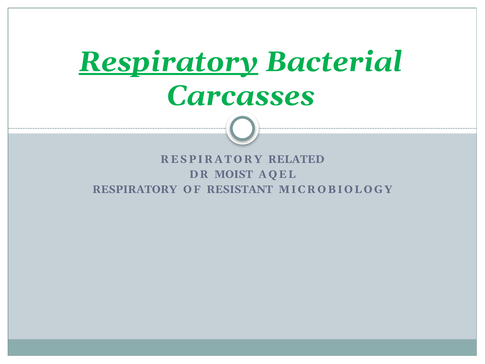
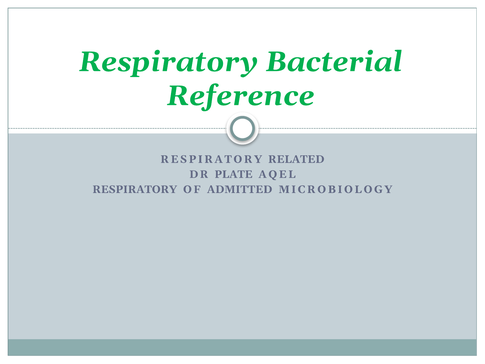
Respiratory underline: present -> none (168, 62)
Carcasses: Carcasses -> Reference (240, 96)
MOIST: MOIST -> PLATE (234, 174)
RESISTANT: RESISTANT -> ADMITTED (240, 189)
